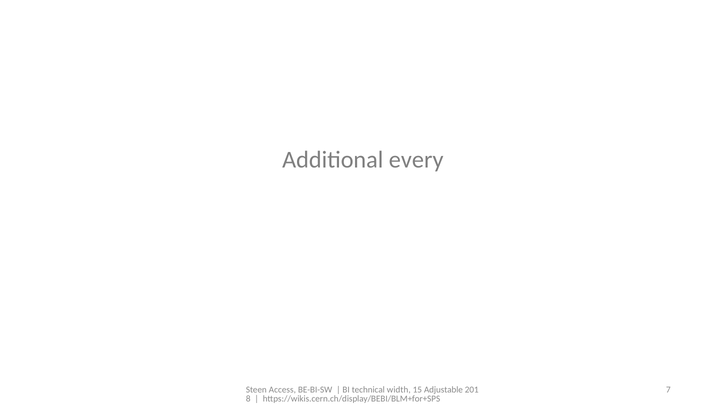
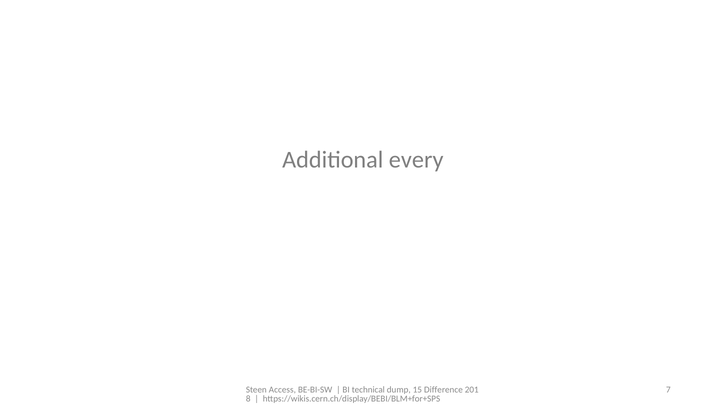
width: width -> dump (399, 390)
Adjustable: Adjustable -> Difference (443, 390)
